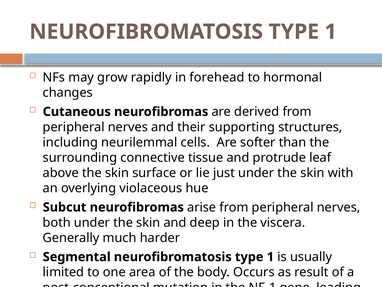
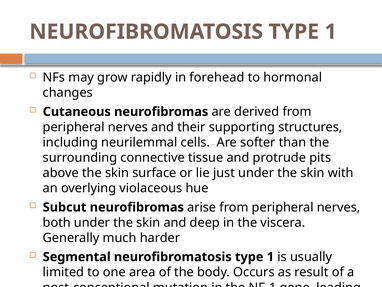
leaf: leaf -> pits (320, 157)
